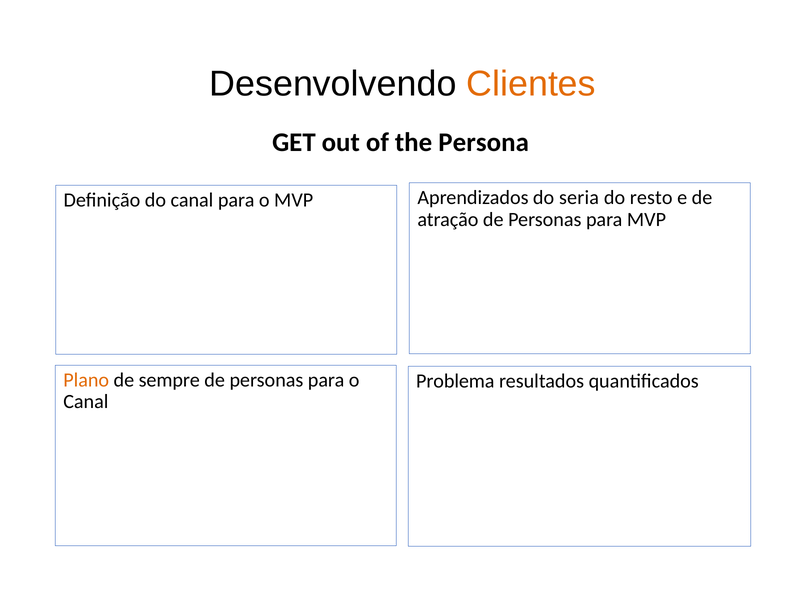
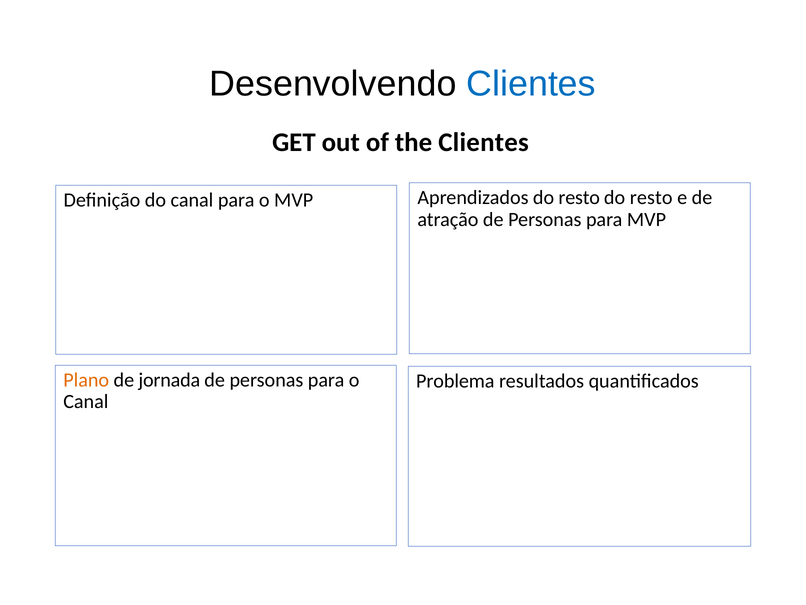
Clientes colour: orange -> blue (531, 84)
the Persona: Persona -> Clientes (484, 142)
Aprendizados do seria: seria -> resto (579, 198)
sempre: sempre -> jornada (169, 380)
